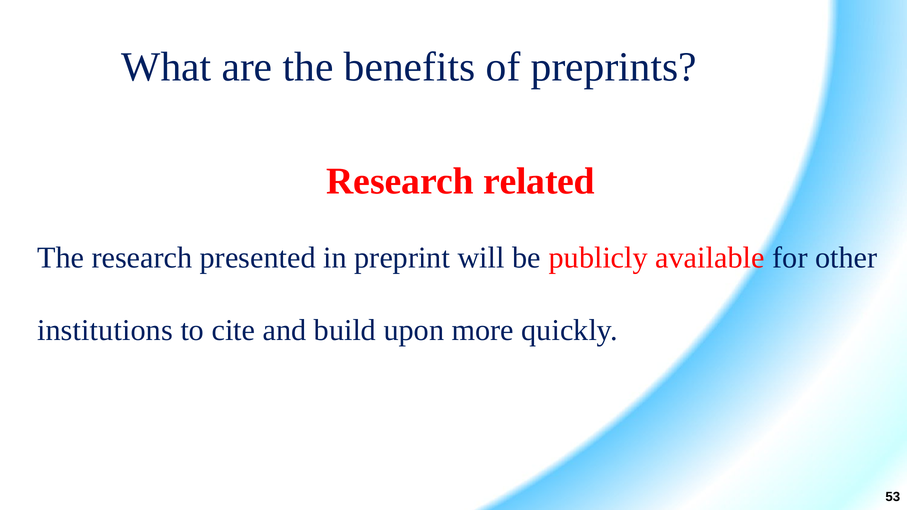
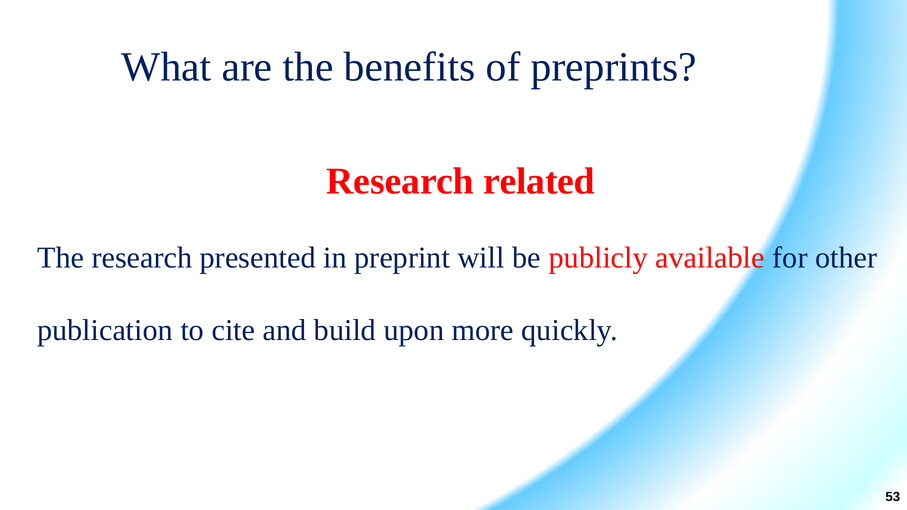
institutions: institutions -> publication (105, 330)
